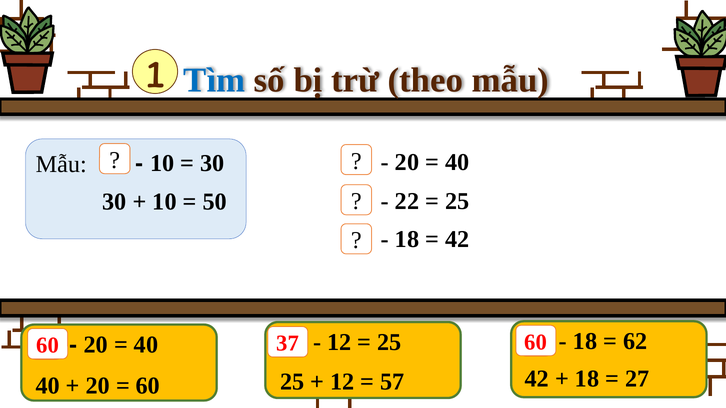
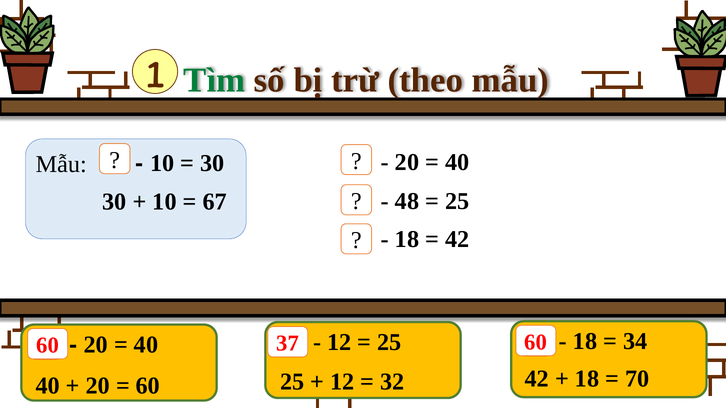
Tìm colour: blue -> green (214, 81)
22: 22 -> 48 (407, 201)
50: 50 -> 67 (215, 202)
62: 62 -> 34 (635, 342)
27: 27 -> 70 (637, 379)
57: 57 -> 32 (392, 382)
